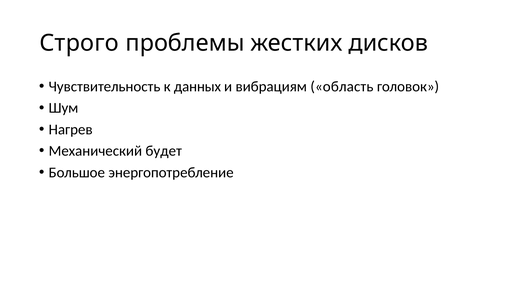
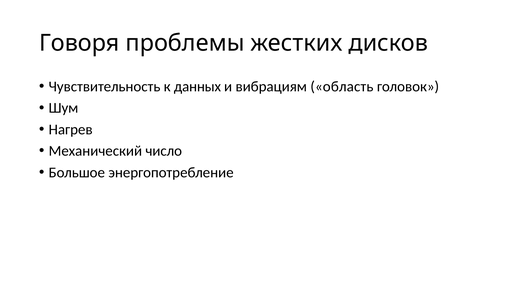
Строго: Строго -> Говоря (79, 43)
будет: будет -> число (164, 151)
